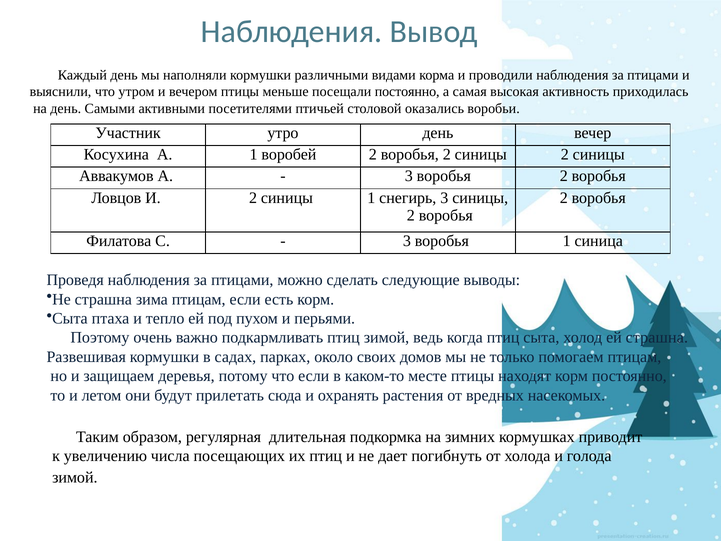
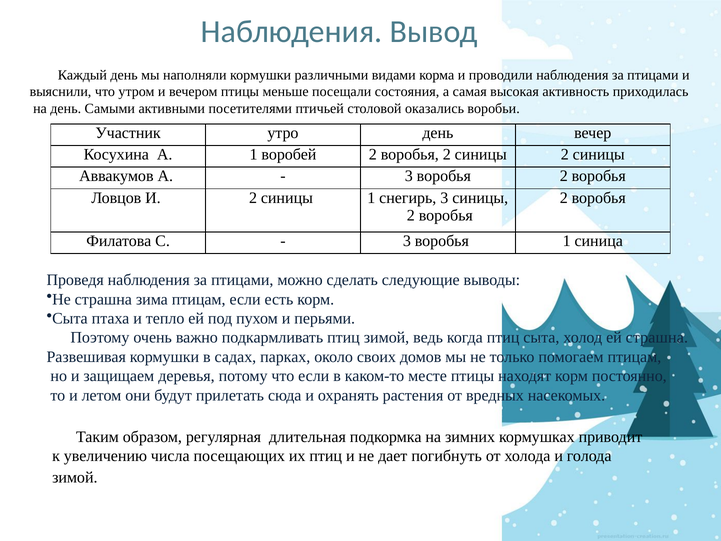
посещали постоянно: постоянно -> состояния (407, 92)
